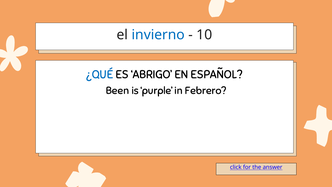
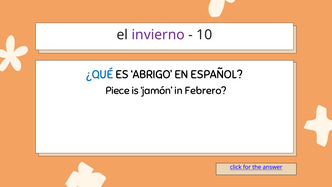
invierno colour: blue -> purple (158, 35)
Been: Been -> Piece (118, 91)
purple: purple -> jamón (157, 91)
